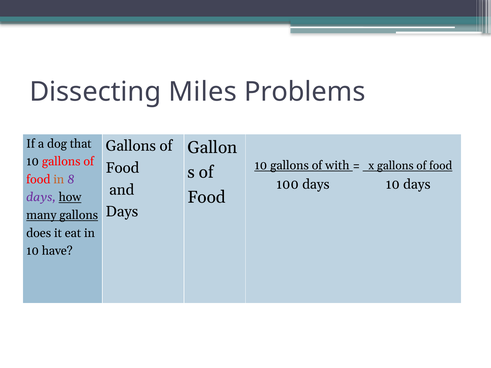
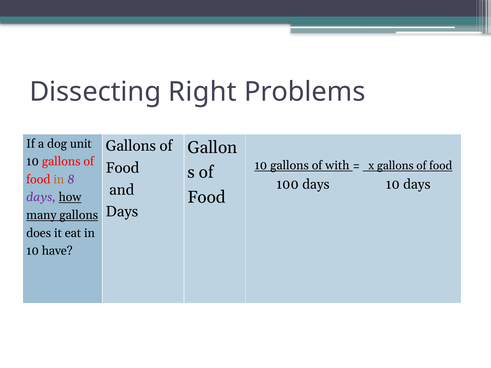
Miles: Miles -> Right (203, 92)
that: that -> unit (81, 144)
